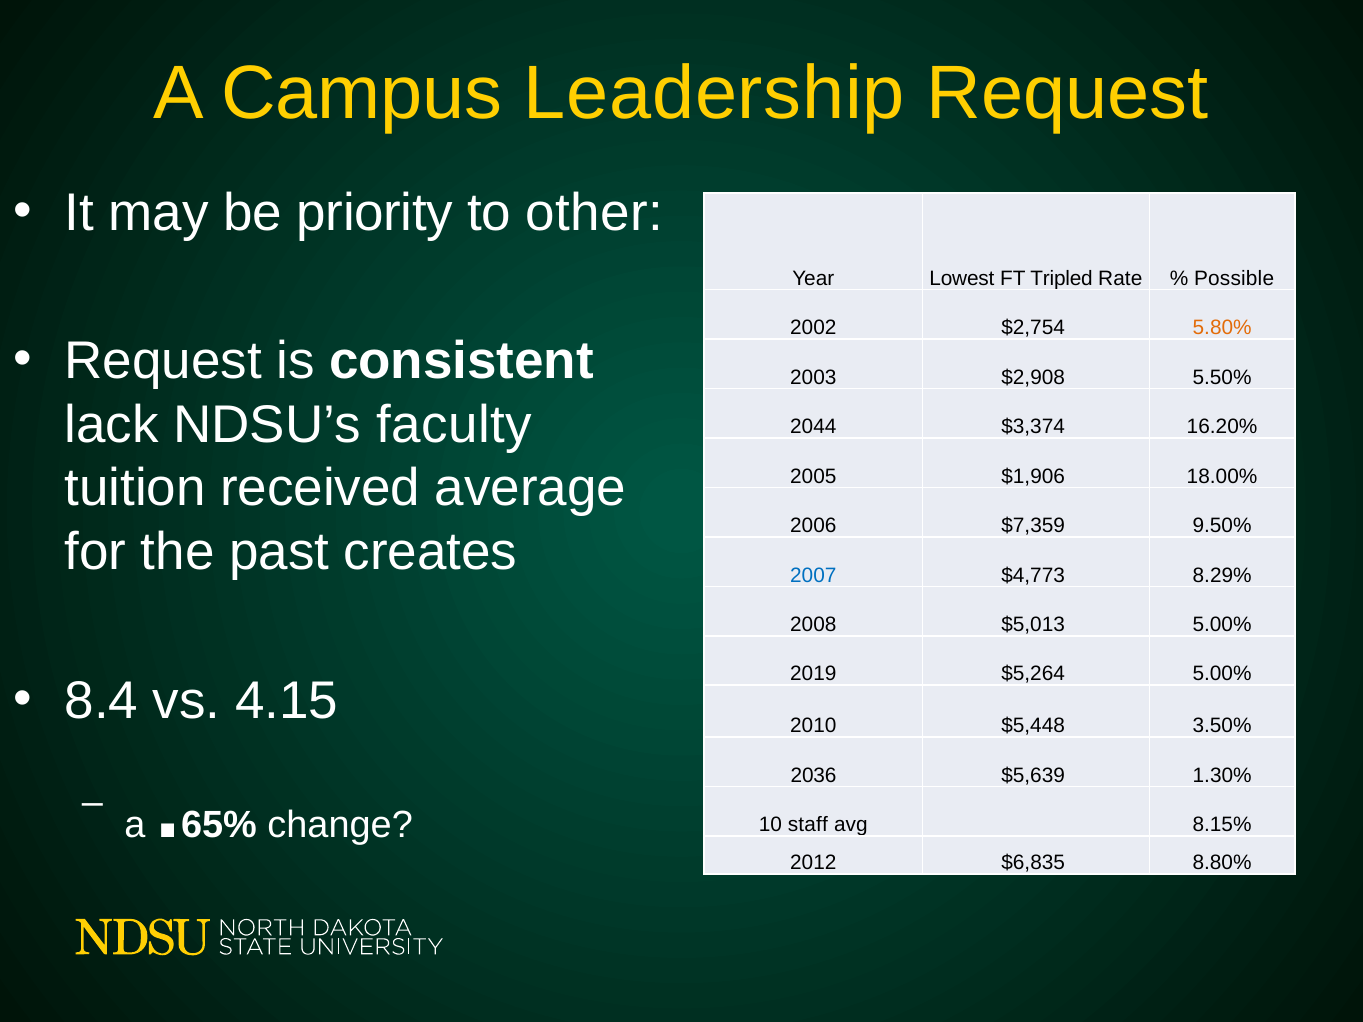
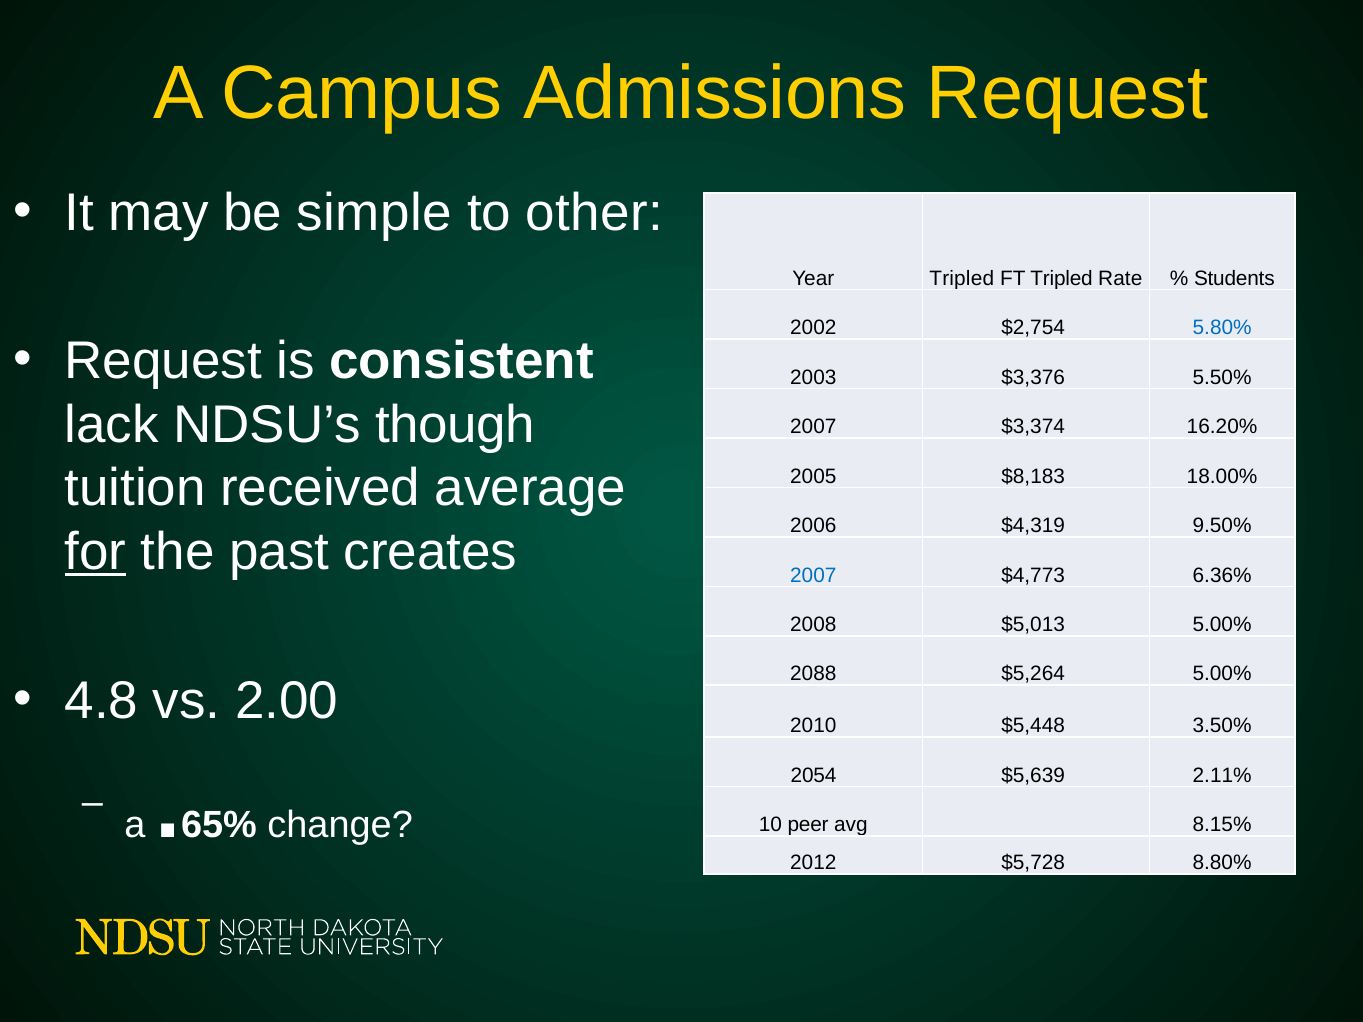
Leadership: Leadership -> Admissions (715, 94)
priority: priority -> simple (374, 213)
Year Lowest: Lowest -> Tripled (962, 278)
Possible: Possible -> Students (1234, 278)
5.80% colour: orange -> blue (1222, 328)
$2,908: $2,908 -> $3,376 (1033, 377)
faculty: faculty -> though (455, 425)
2044: 2044 -> 2007 (813, 427)
$1,906: $1,906 -> $8,183 (1033, 476)
$7,359: $7,359 -> $4,319 (1033, 526)
for underline: none -> present (96, 552)
8.29%: 8.29% -> 6.36% (1222, 575)
2019: 2019 -> 2088 (813, 674)
8.4: 8.4 -> 4.8 (102, 701)
4.15: 4.15 -> 2.00 (287, 701)
2036: 2036 -> 2054 (813, 776)
1.30%: 1.30% -> 2.11% (1222, 776)
staff: staff -> peer (808, 825)
$6,835: $6,835 -> $5,728 (1033, 863)
